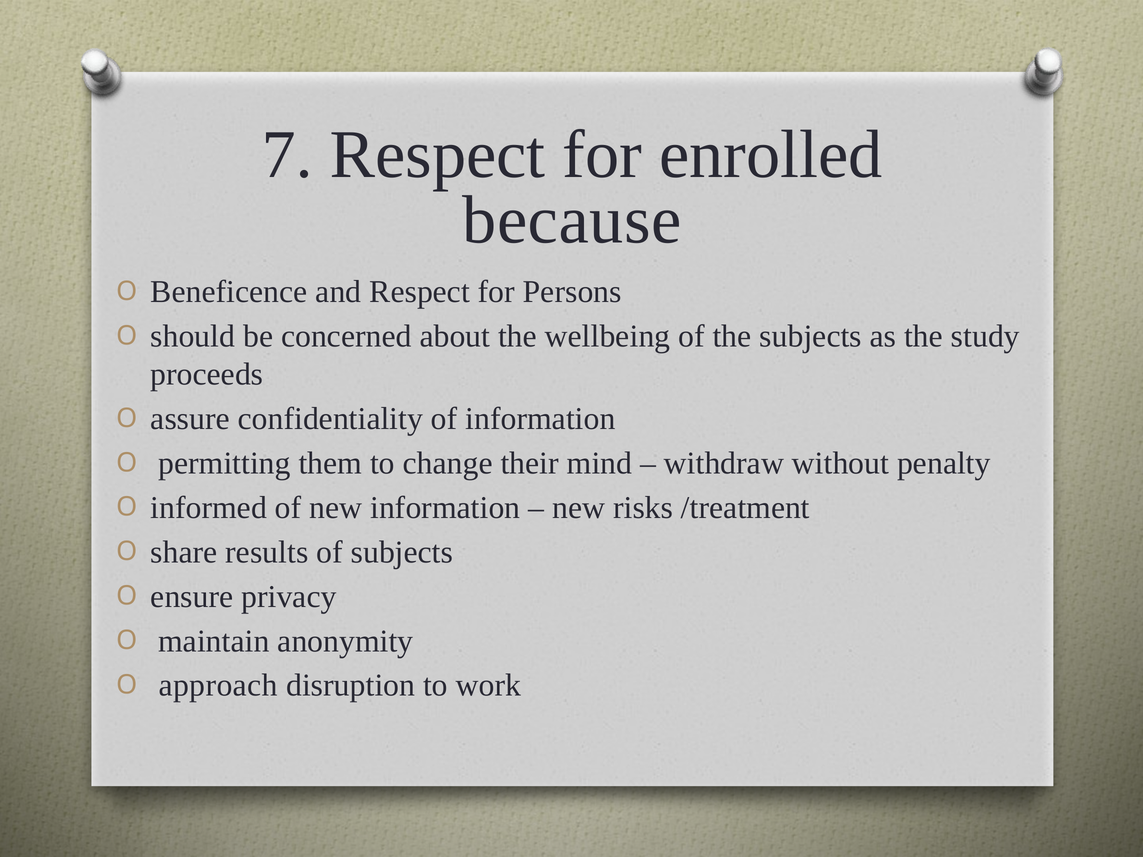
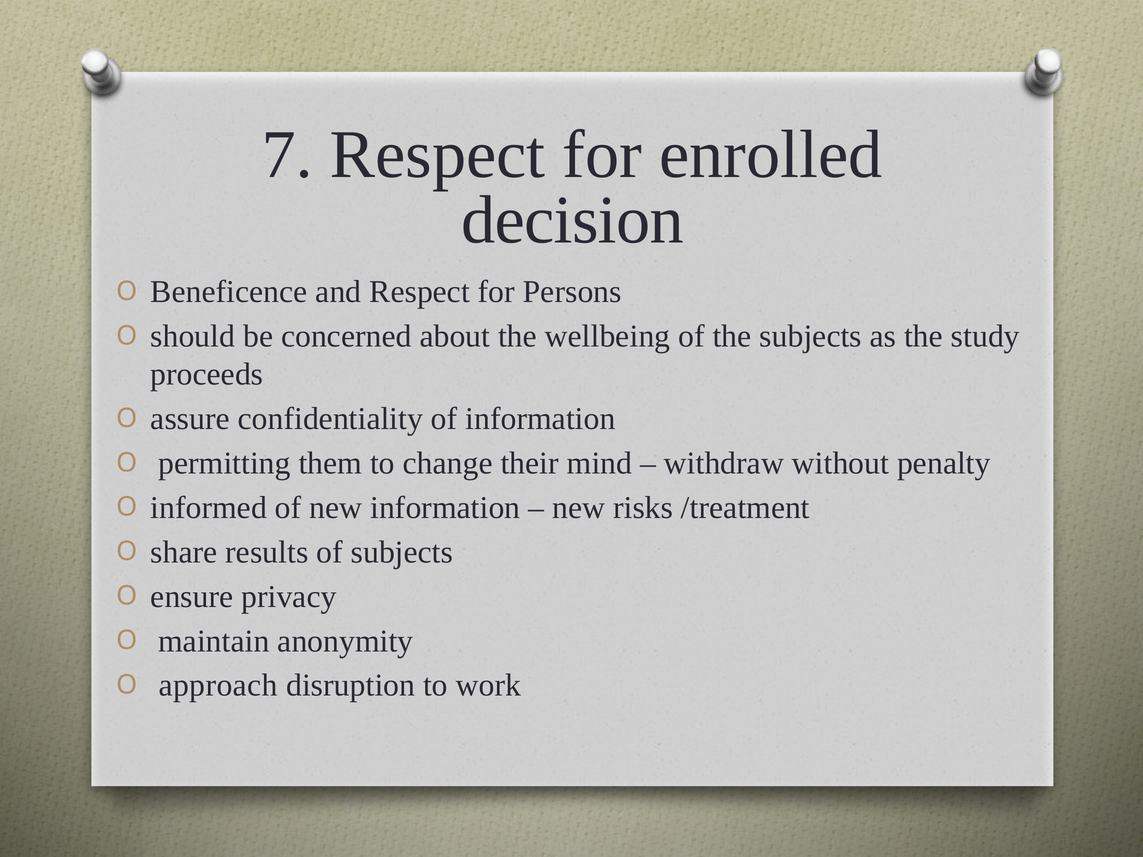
because: because -> decision (573, 220)
